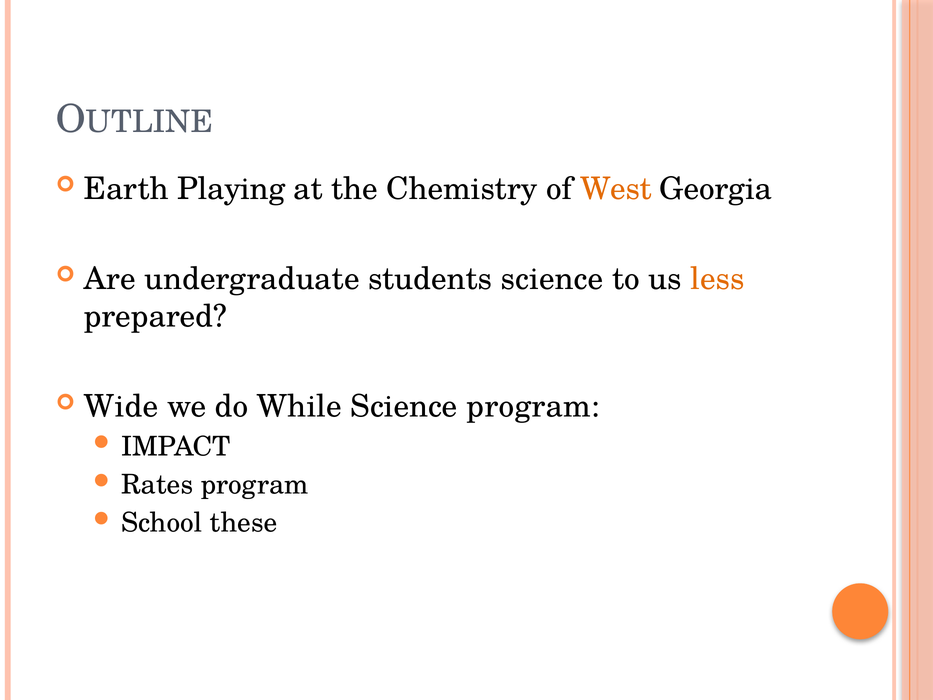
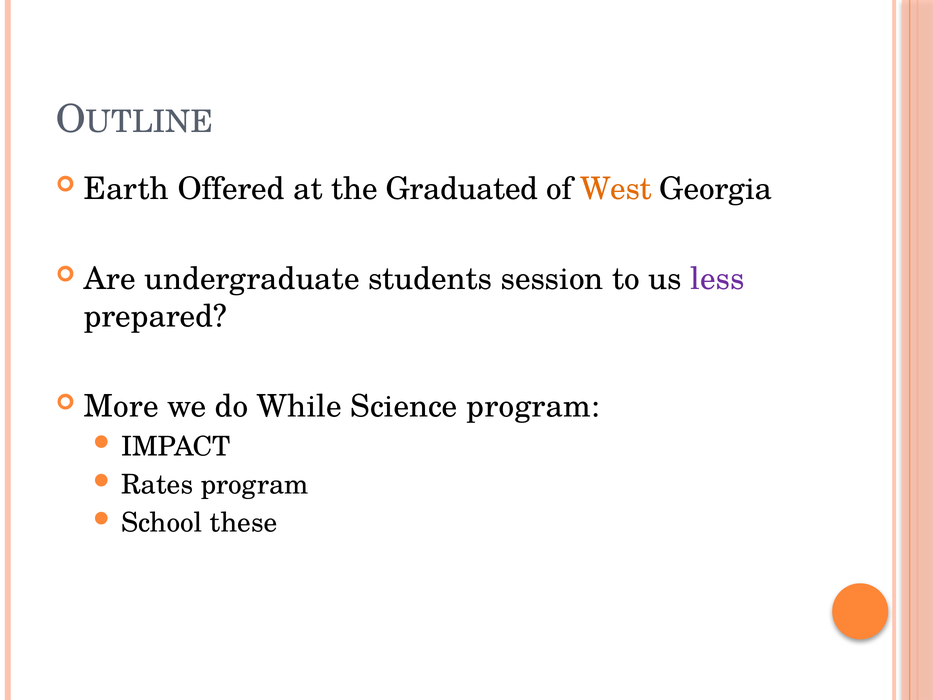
Playing: Playing -> Offered (231, 189)
Chemistry: Chemistry -> Graduated (462, 189)
students science: science -> session (552, 279)
less colour: orange -> purple (717, 279)
Wide: Wide -> More (121, 406)
